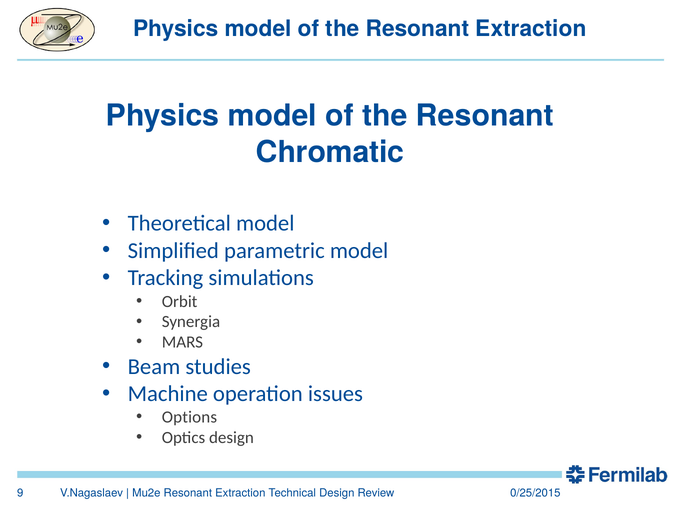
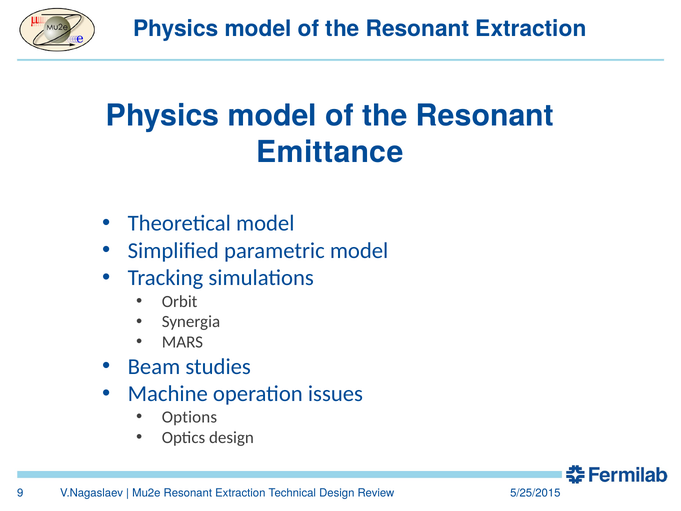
Chromatic: Chromatic -> Emittance (330, 152)
0/25/2015: 0/25/2015 -> 5/25/2015 (535, 493)
